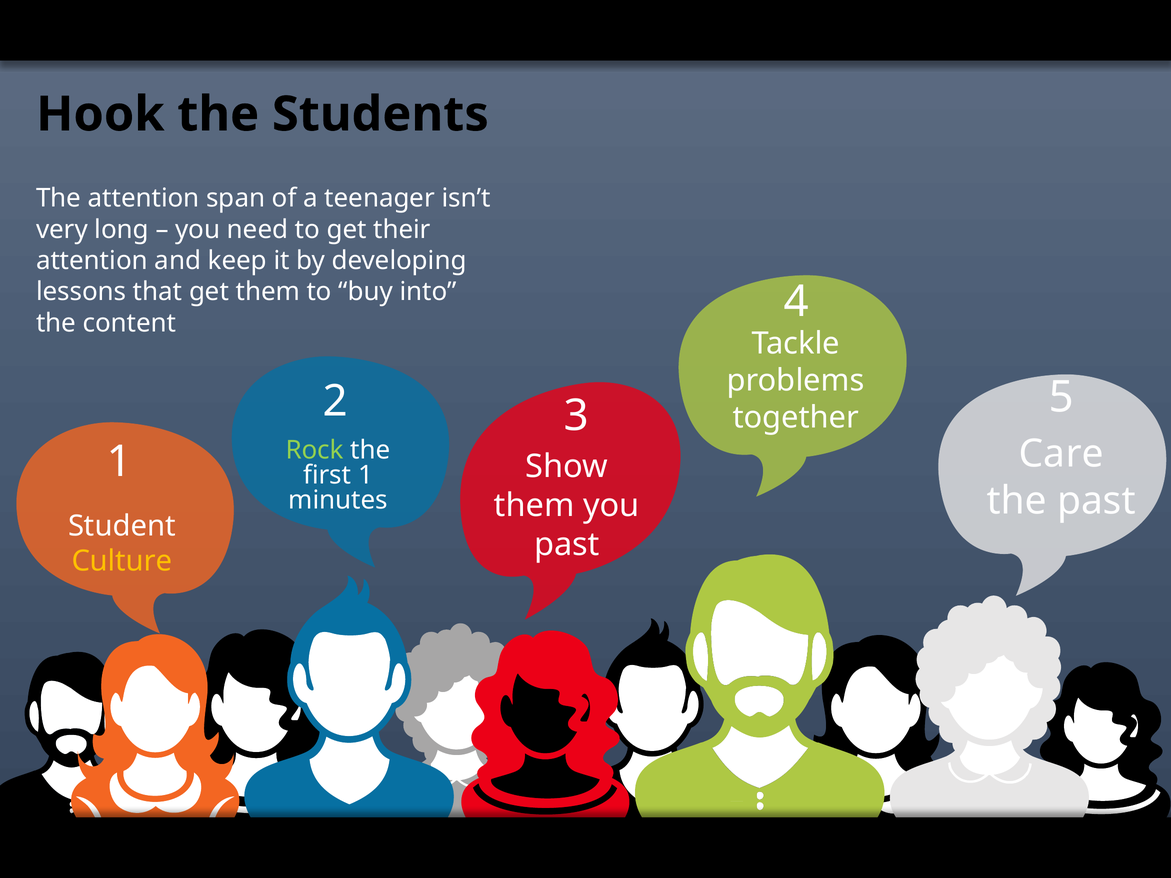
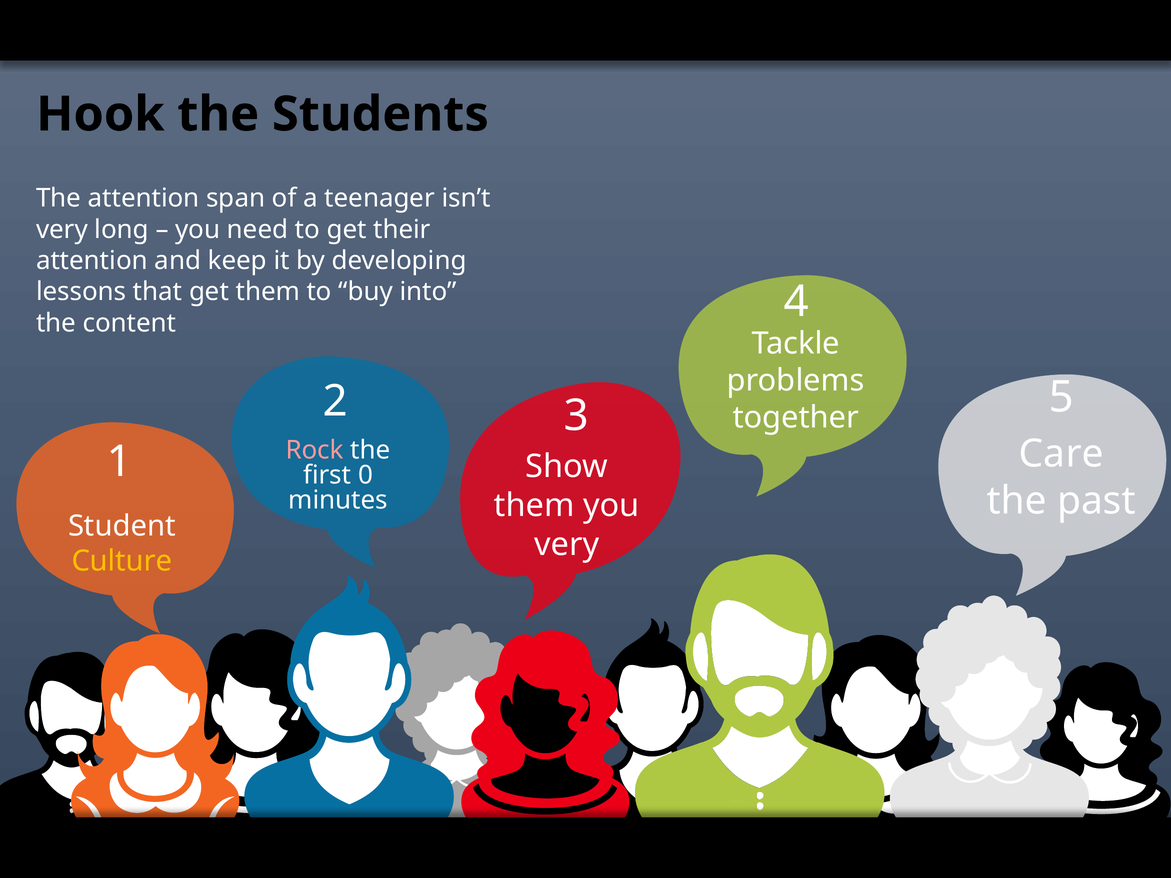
Rock colour: light green -> pink (315, 450)
first 1: 1 -> 0 (365, 475)
past: past -> very (567, 545)
